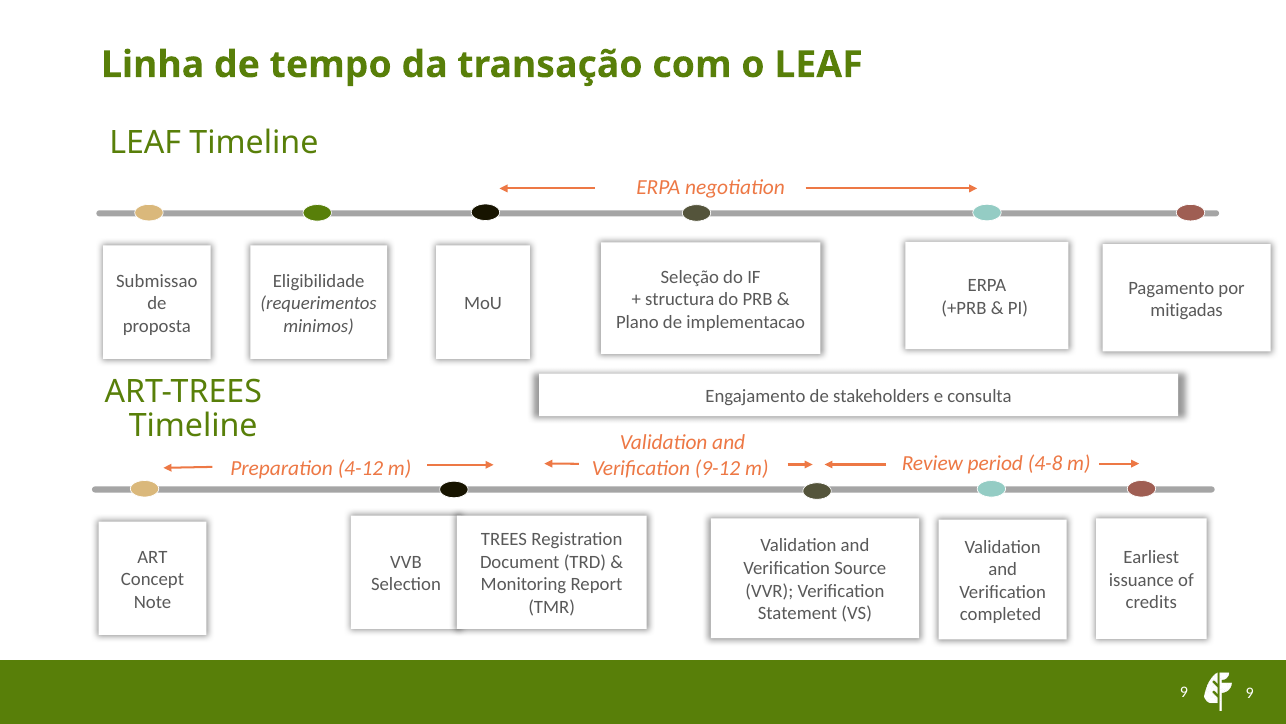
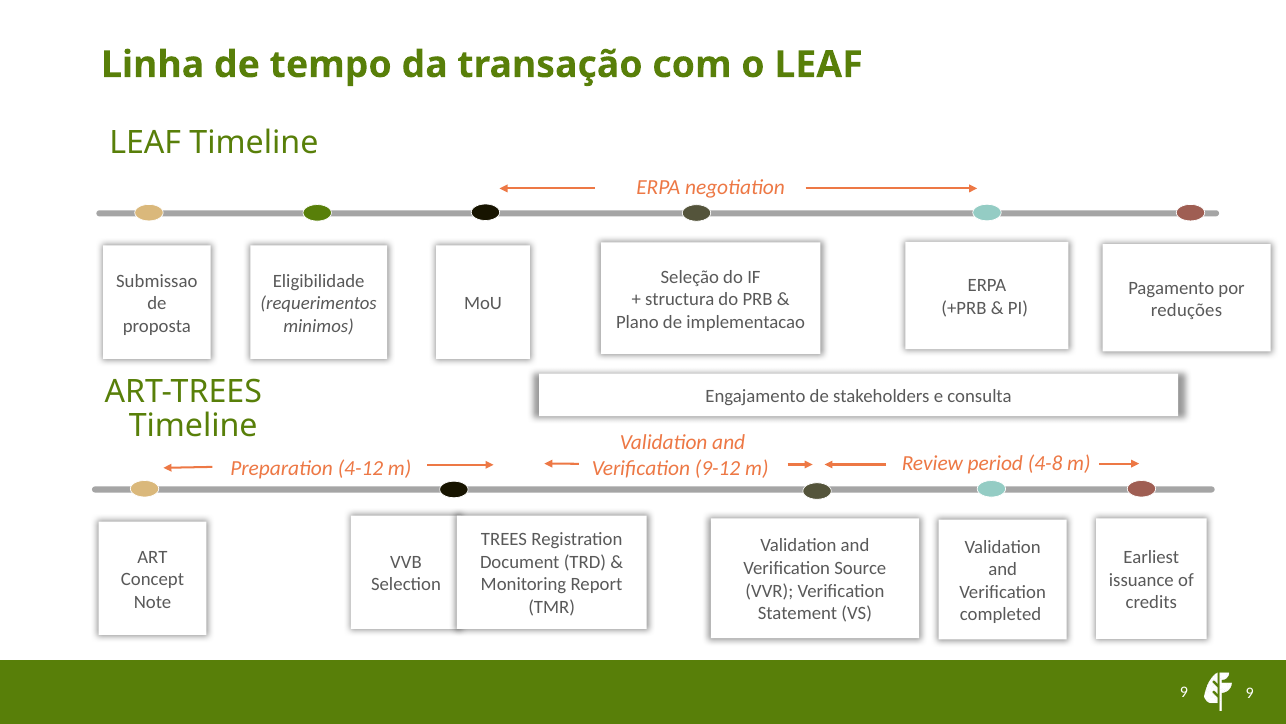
mitigadas: mitigadas -> reduções (1186, 310)
